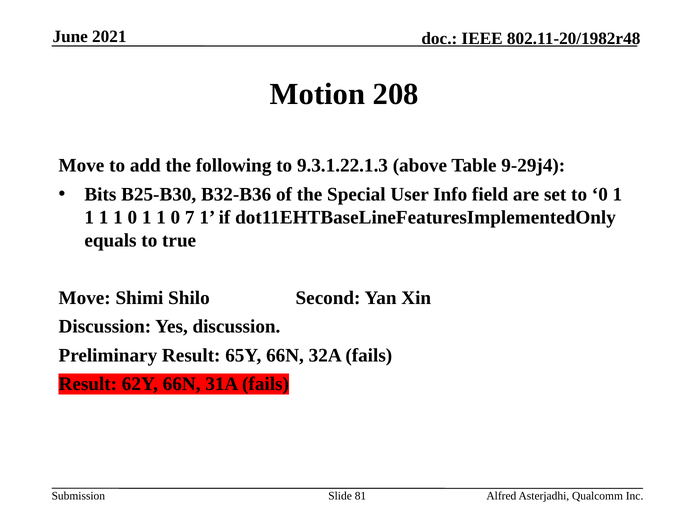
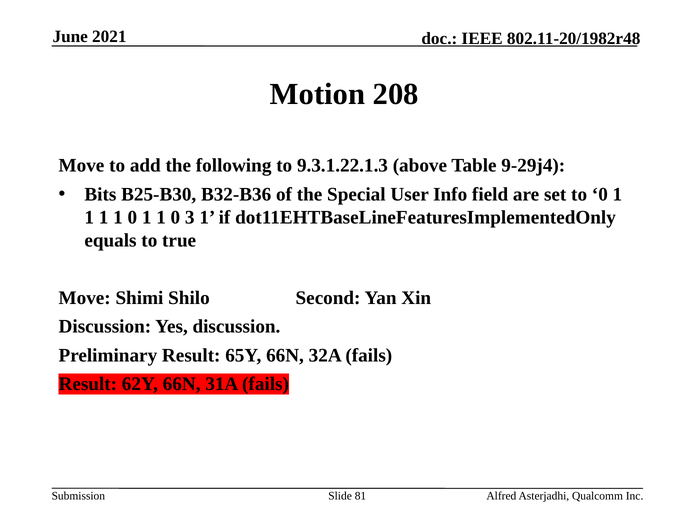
7: 7 -> 3 (190, 217)
